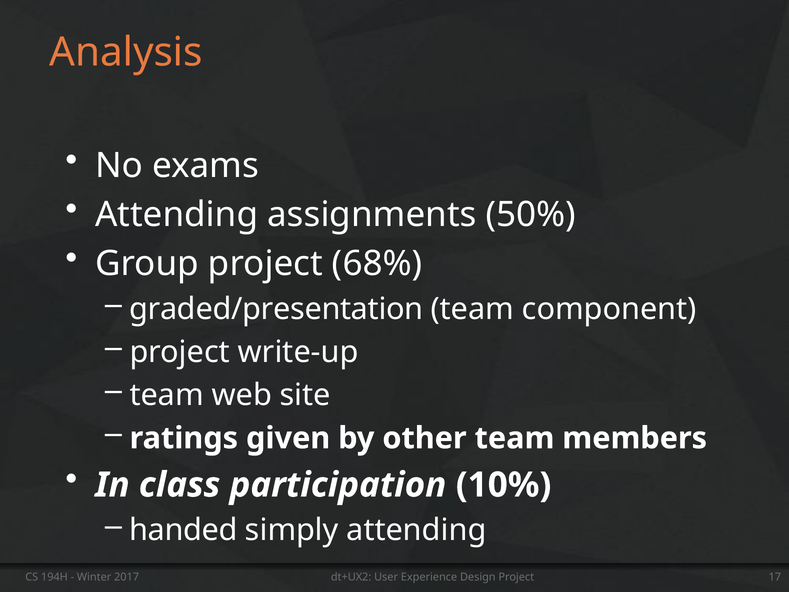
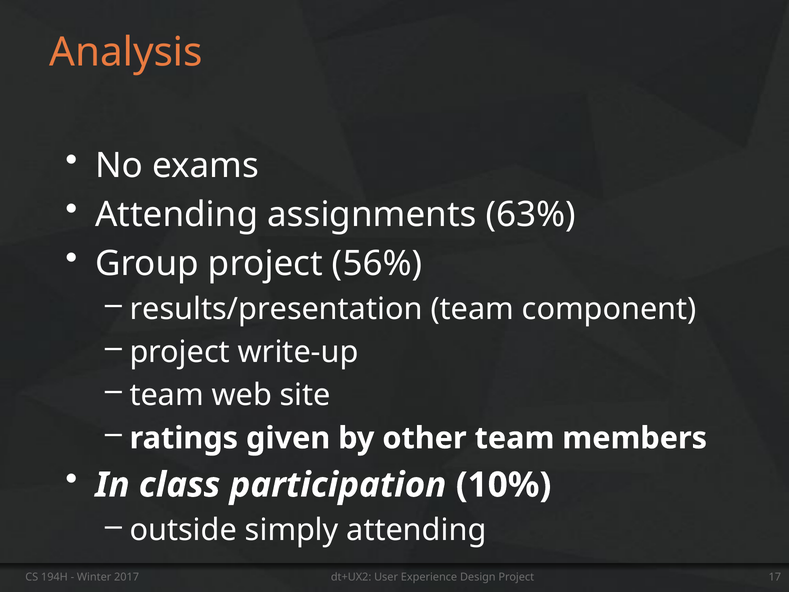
50%: 50% -> 63% (531, 215)
68%: 68% -> 56% (377, 264)
graded/presentation: graded/presentation -> results/presentation (276, 309)
handed: handed -> outside (183, 530)
